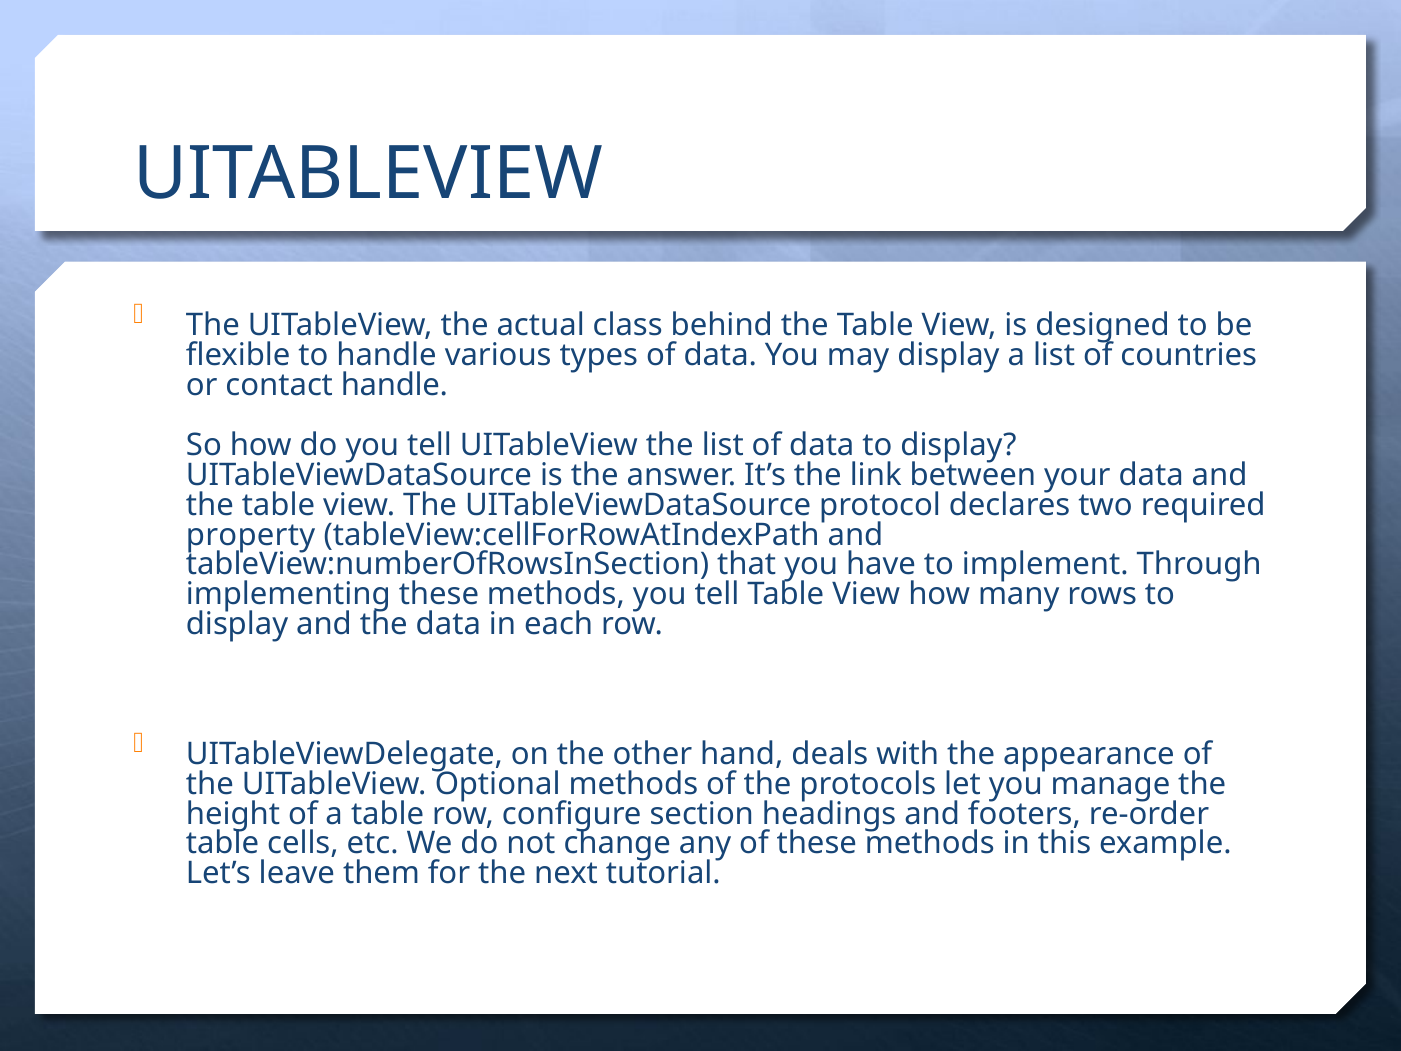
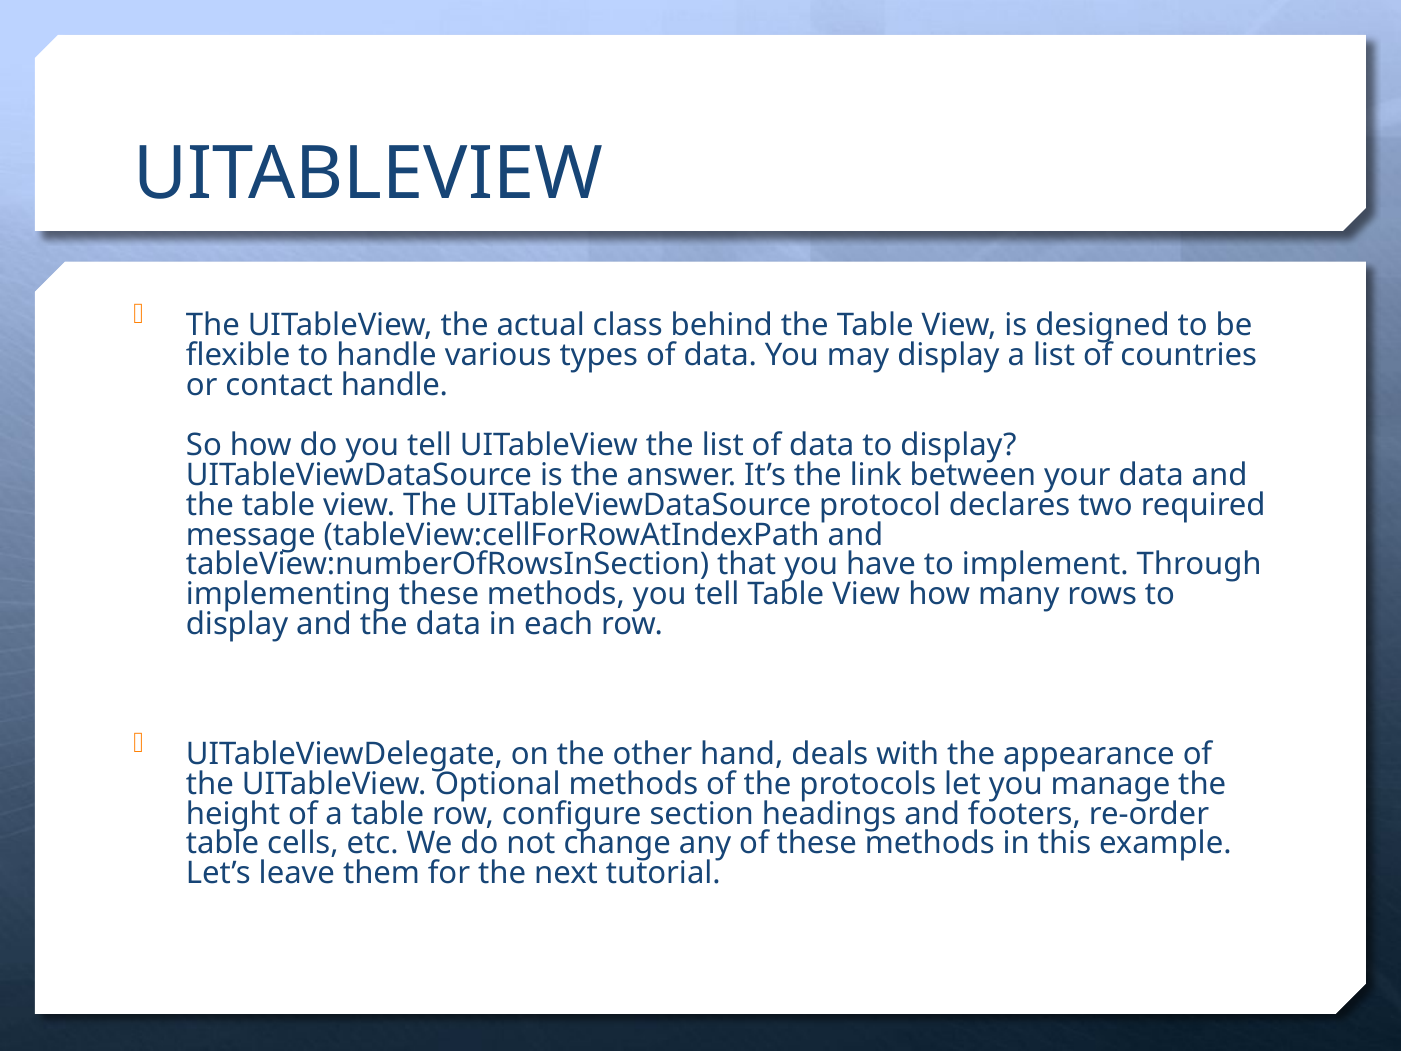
property: property -> message (251, 535)
